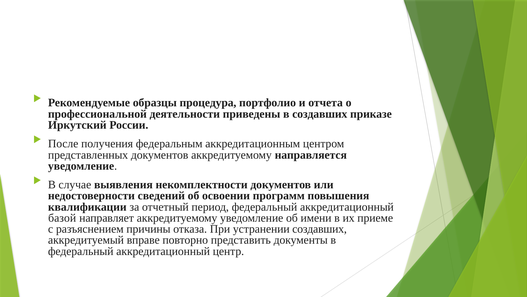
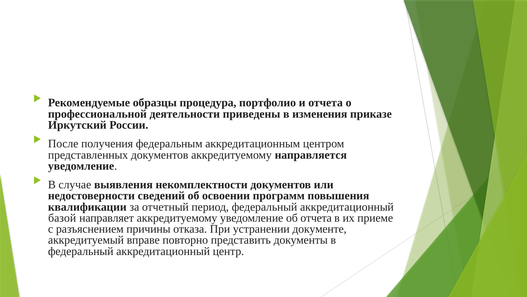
в создавших: создавших -> изменения (320, 114)
об имени: имени -> отчета (316, 218)
устранении создавших: создавших -> документе (320, 229)
